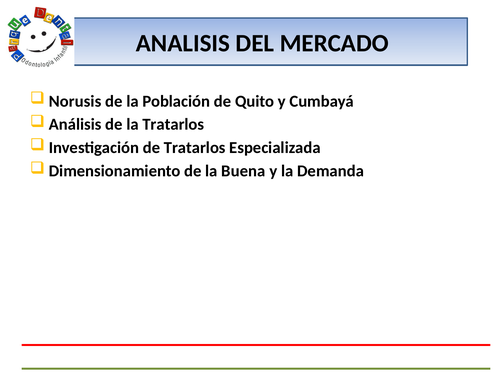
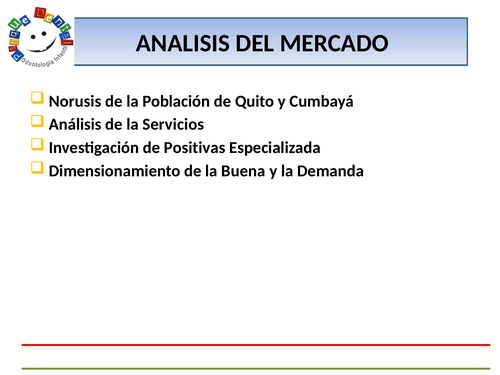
la Tratarlos: Tratarlos -> Servicios (173, 124)
de Tratarlos: Tratarlos -> Positivas (195, 148)
